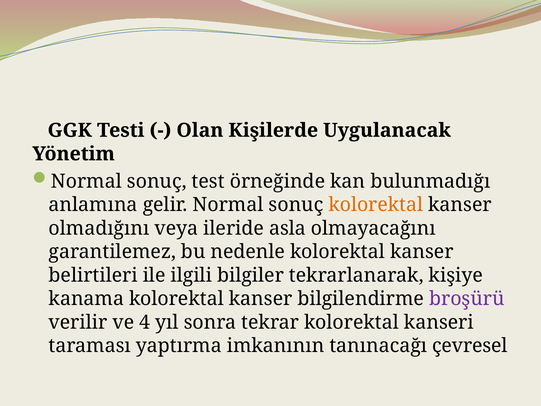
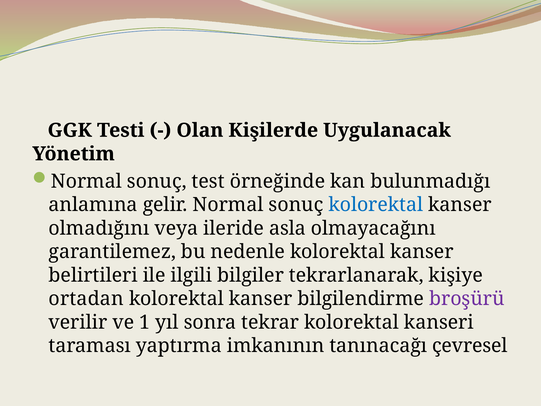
kolorektal colour: orange -> blue (376, 205)
kanama: kanama -> ortadan (86, 299)
4: 4 -> 1 (145, 322)
